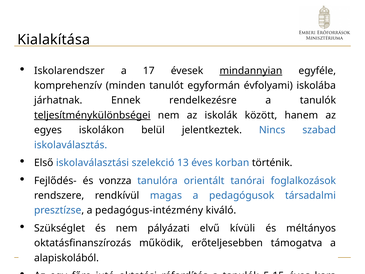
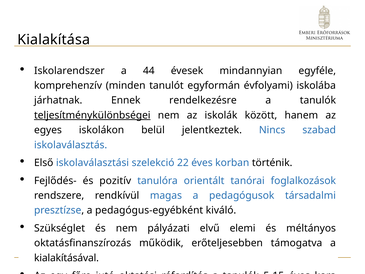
17: 17 -> 44 (149, 71)
mindannyian underline: present -> none (251, 71)
13: 13 -> 22 (183, 163)
vonzza: vonzza -> pozitív (115, 181)
pedagógus-intézmény: pedagógus-intézmény -> pedagógus-egyébként (149, 210)
kívüli: kívüli -> elemi (243, 228)
alapiskolából: alapiskolából -> kialakításával (67, 258)
